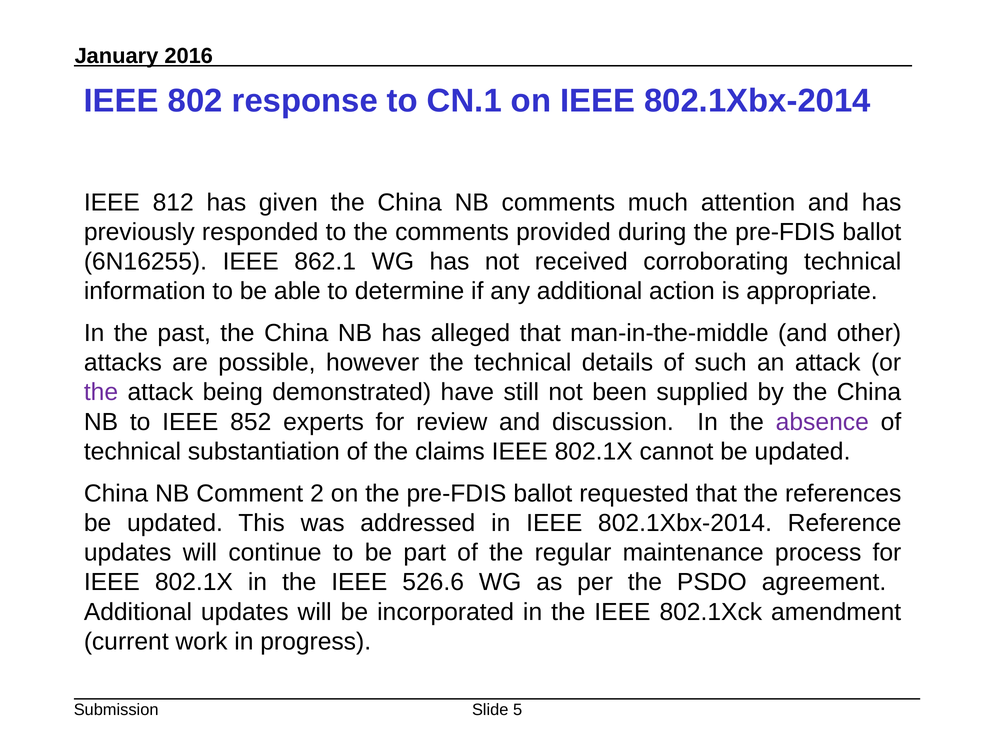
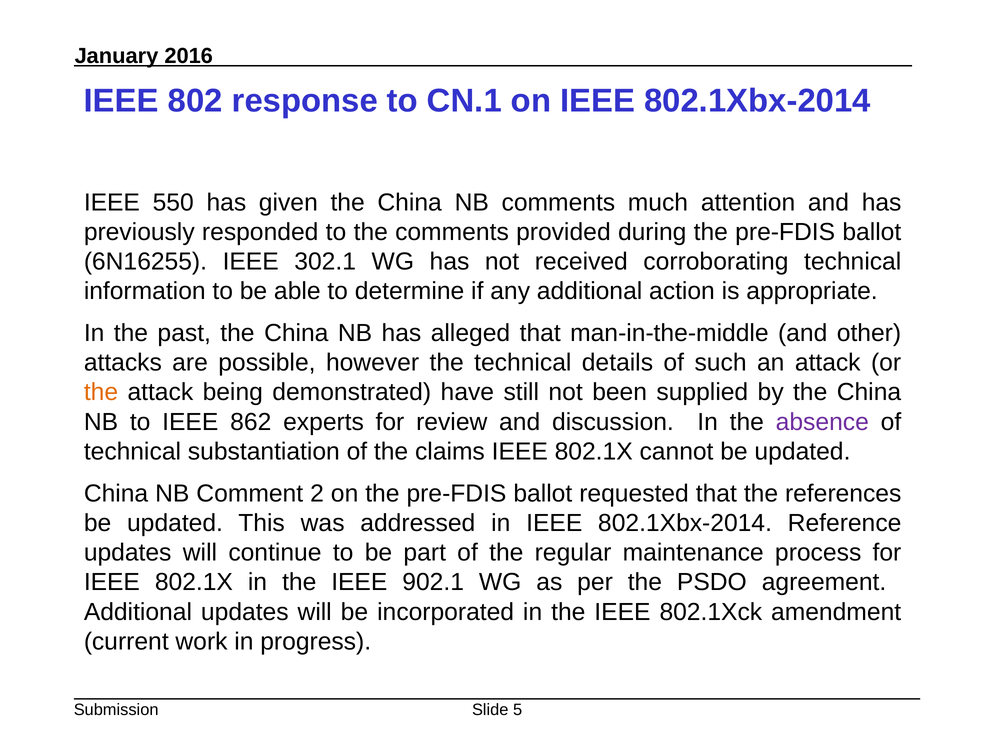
812: 812 -> 550 (173, 202)
862.1: 862.1 -> 302.1 (325, 261)
the colour: purple -> orange (101, 392)
852: 852 -> 862 (251, 422)
526.6: 526.6 -> 902.1 (433, 582)
